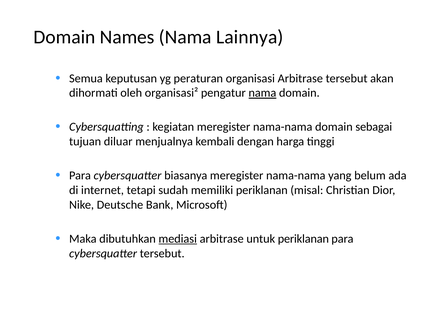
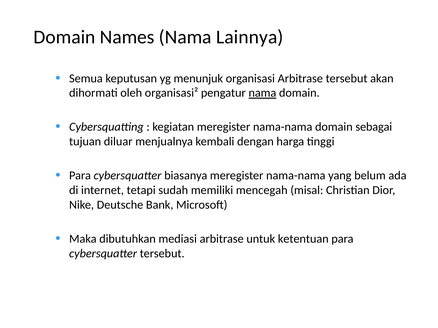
peraturan: peraturan -> menunjuk (198, 78)
memiliki periklanan: periklanan -> mencegah (262, 190)
mediasi underline: present -> none (178, 239)
untuk periklanan: periklanan -> ketentuan (303, 239)
